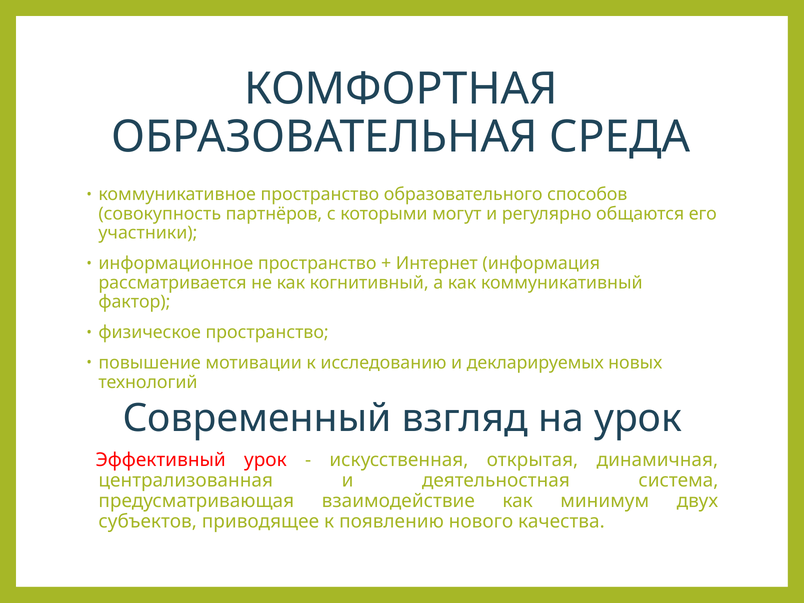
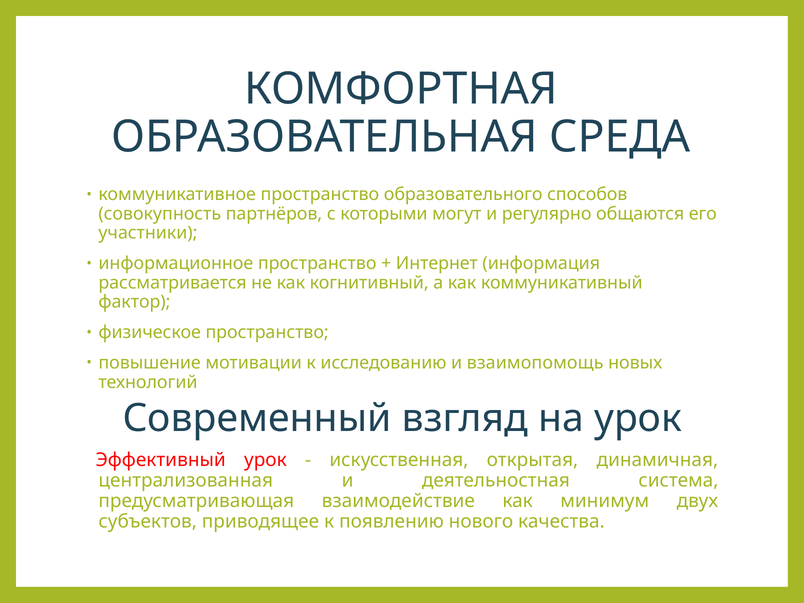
декларируемых: декларируемых -> взаимопомощь (535, 363)
